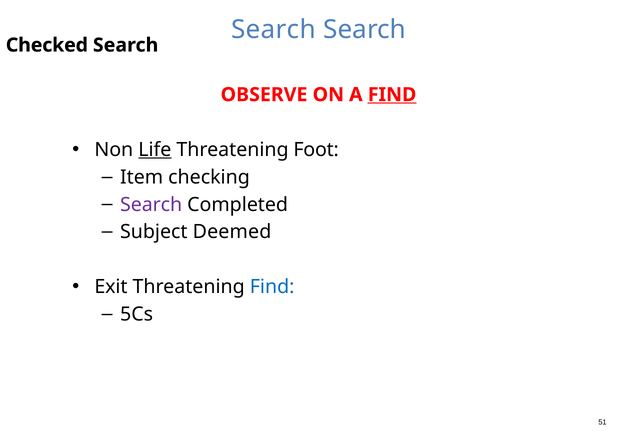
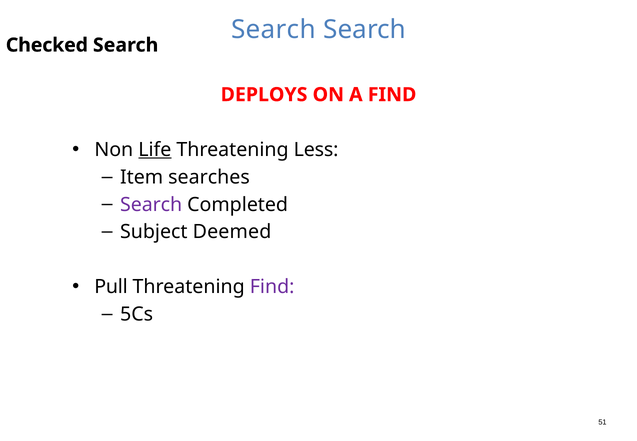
OBSERVE: OBSERVE -> DEPLOYS (264, 95)
FIND underline: present -> none (392, 95)
Foot: Foot -> Less (316, 150)
checking: checking -> searches (209, 177)
Exit: Exit -> Pull (111, 287)
Find colour: blue -> purple (272, 287)
